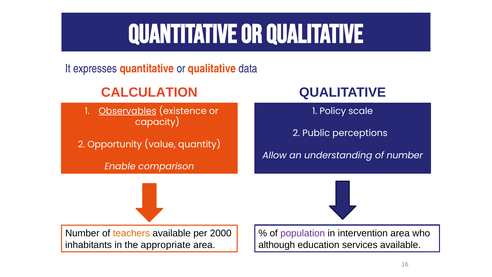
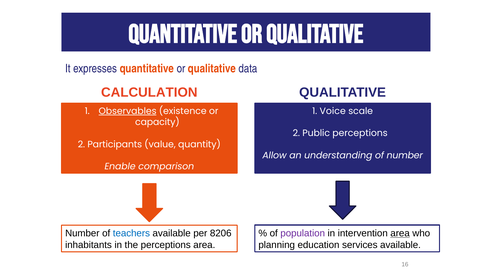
Policy: Policy -> Voice (333, 111)
Opportunity: Opportunity -> Participants (115, 144)
area underline: none -> present (400, 233)
teachers colour: orange -> blue (131, 233)
2000: 2000 -> 8206 (221, 233)
although: although -> planning (277, 245)
the appropriate: appropriate -> perceptions (166, 245)
